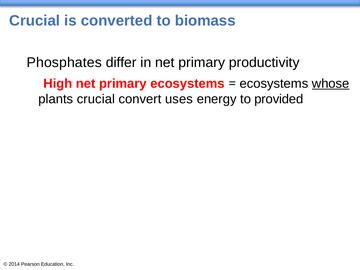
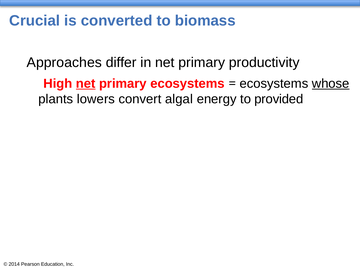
Phosphates: Phosphates -> Approaches (64, 62)
net underline: none -> present (86, 84)
plants crucial: crucial -> lowers (96, 99)
uses: uses -> algal (179, 99)
